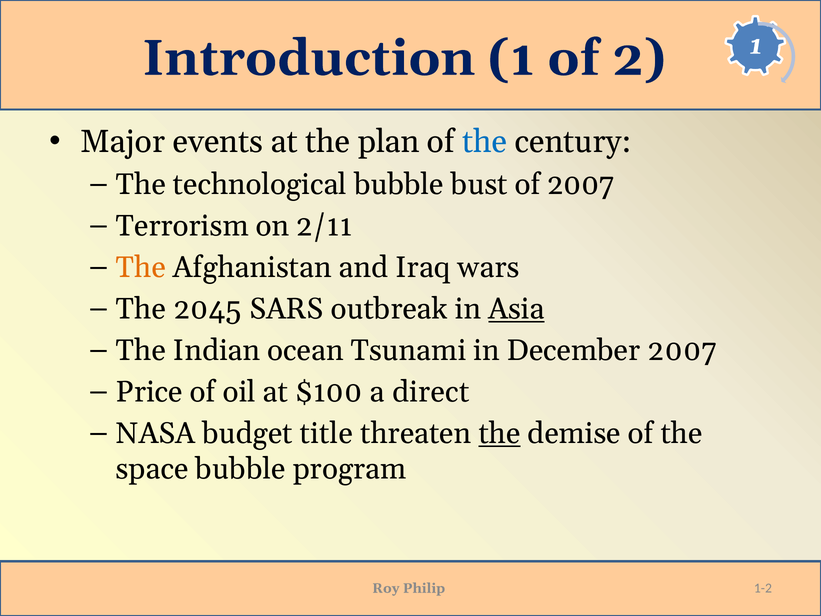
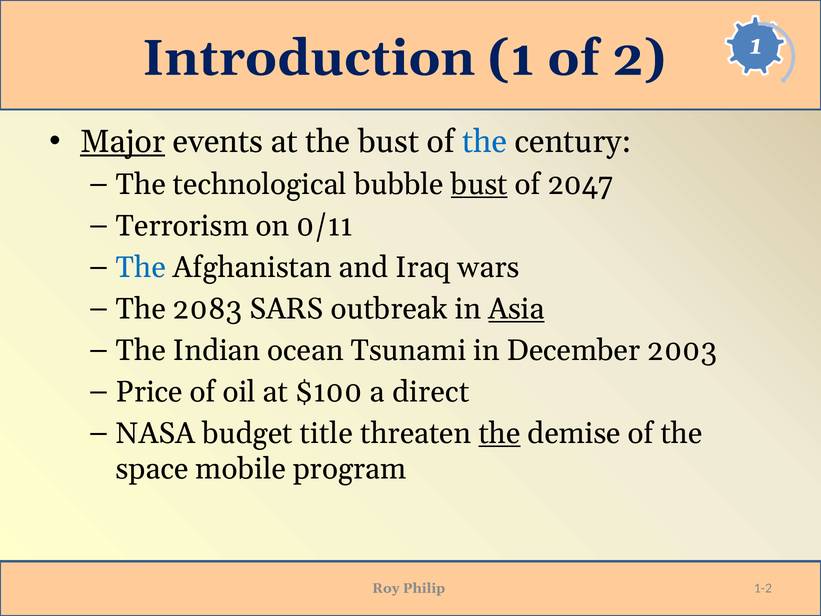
Major underline: none -> present (123, 142)
the plan: plan -> bust (389, 142)
bust underline: none -> present (479, 185)
of 2007: 2007 -> 2047 (580, 185)
2/11: 2/11 -> 0/11 (325, 226)
The colour: orange -> blue (141, 267)
2045: 2045 -> 2083 (208, 309)
December 2007: 2007 -> 2003 (682, 350)
space bubble: bubble -> mobile (241, 469)
